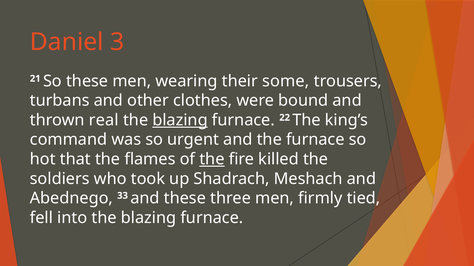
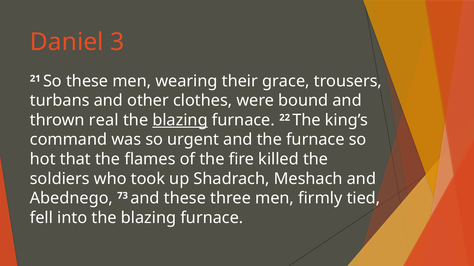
some: some -> grace (286, 81)
the underline: present -> none (212, 160)
33: 33 -> 73 (123, 196)
